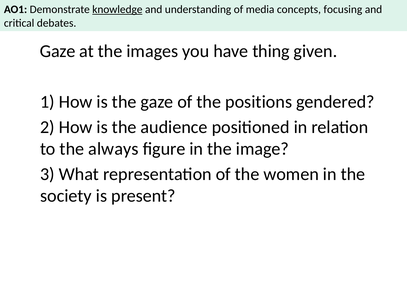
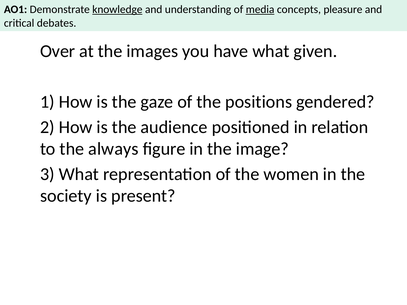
media underline: none -> present (260, 10)
focusing: focusing -> pleasure (343, 10)
Gaze: Gaze -> Over (58, 51)
have thing: thing -> what (271, 51)
